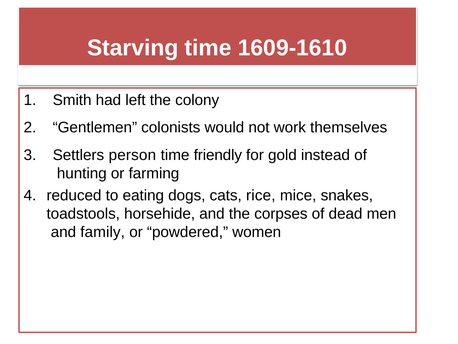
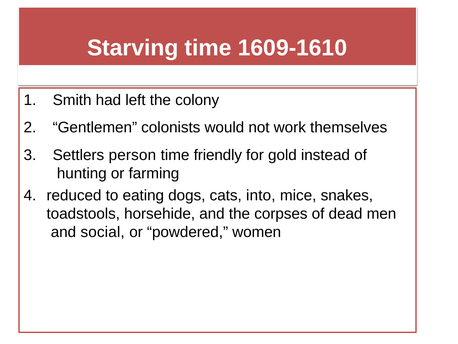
rice: rice -> into (261, 195)
family: family -> social (103, 232)
